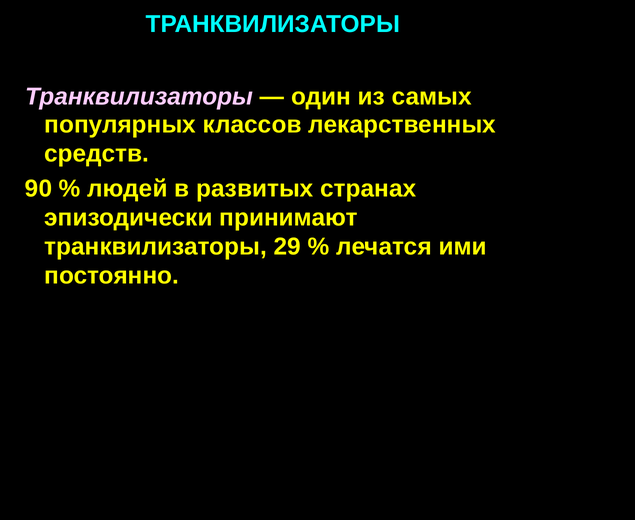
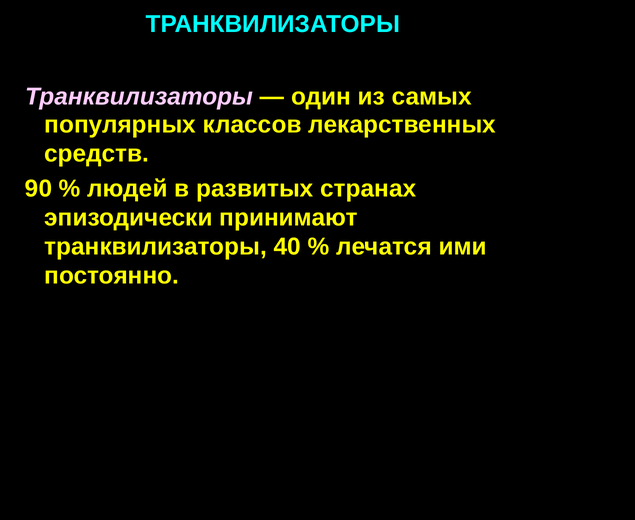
29: 29 -> 40 (287, 247)
